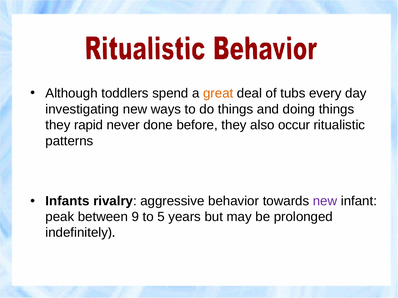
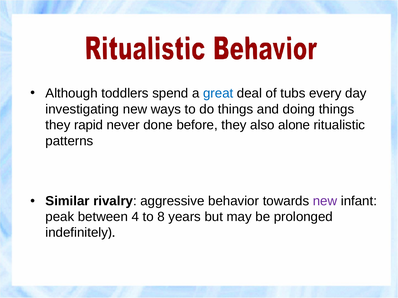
great colour: orange -> blue (218, 93)
occur: occur -> alone (294, 125)
Infants: Infants -> Similar (68, 201)
9: 9 -> 4 (135, 217)
5: 5 -> 8 (161, 217)
